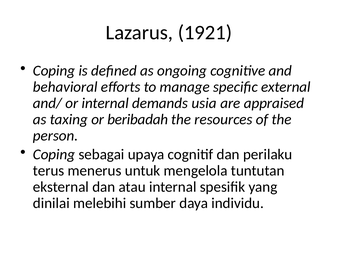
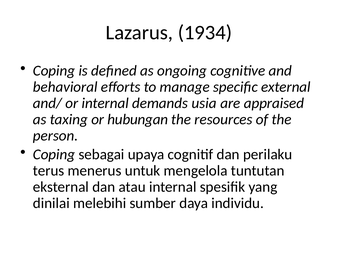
1921: 1921 -> 1934 (205, 33)
beribadah: beribadah -> hubungan (138, 120)
